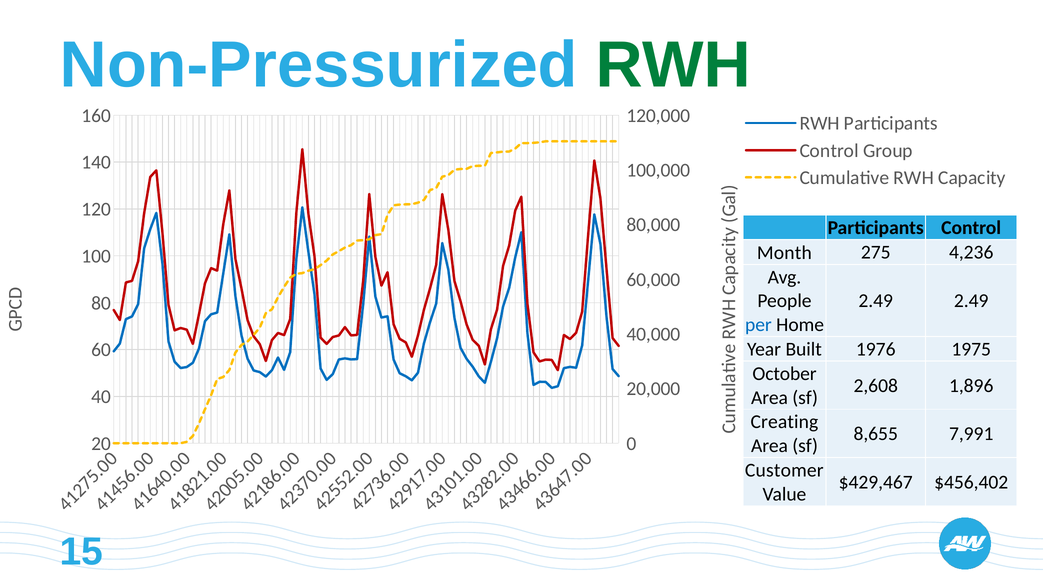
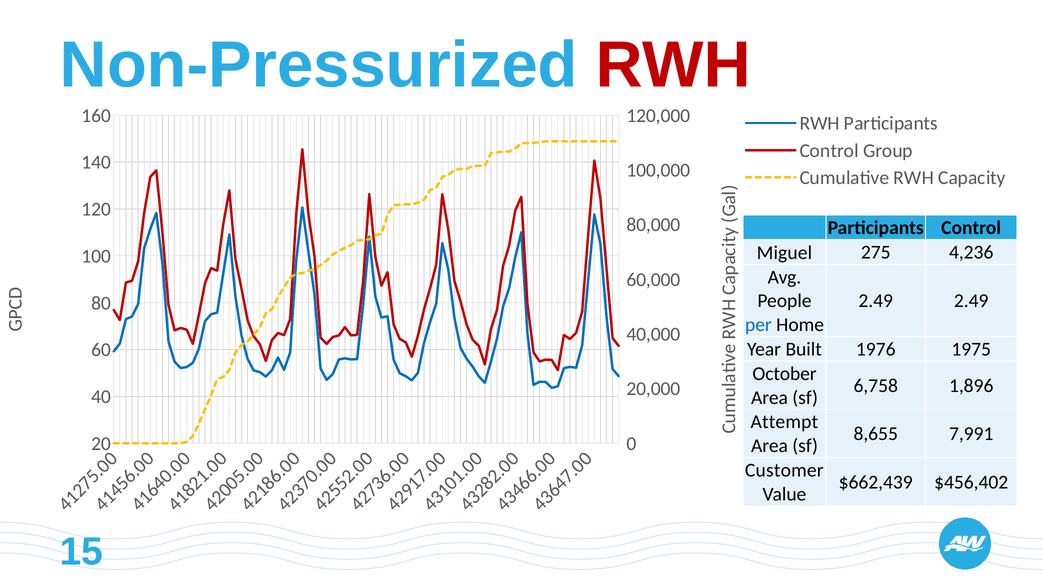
RWH colour: green -> red (673, 65)
Month: Month -> Miguel (784, 252)
2,608: 2,608 -> 6,758 (876, 385)
Creating: Creating -> Attempt (784, 422)
$429,467: $429,467 -> $662,439 (876, 482)
